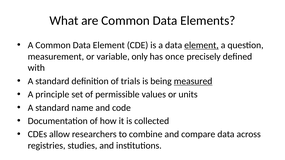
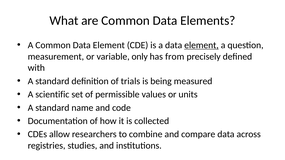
once: once -> from (175, 57)
measured underline: present -> none (193, 81)
principle: principle -> scientific (52, 95)
